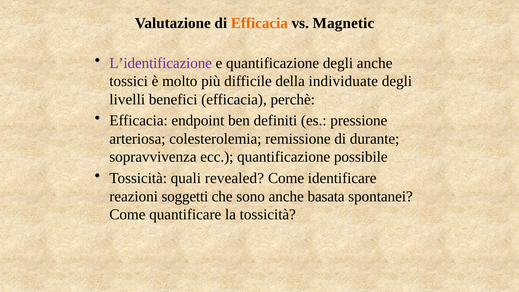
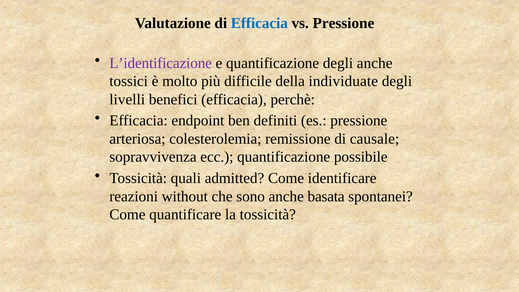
Efficacia colour: orange -> blue (259, 23)
vs Magnetic: Magnetic -> Pressione (343, 23)
durante: durante -> causale (375, 139)
revealed: revealed -> admitted (234, 178)
soggetti: soggetti -> without (185, 196)
